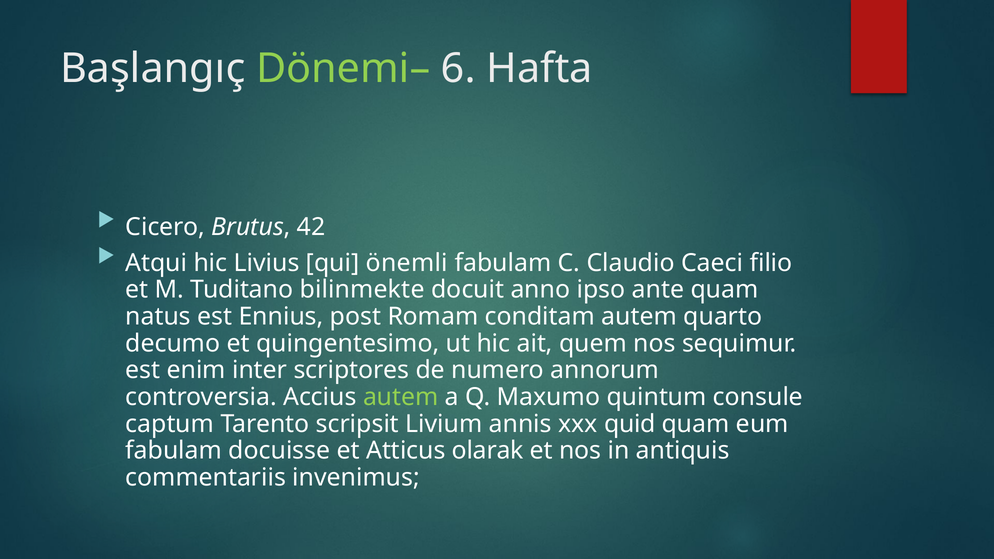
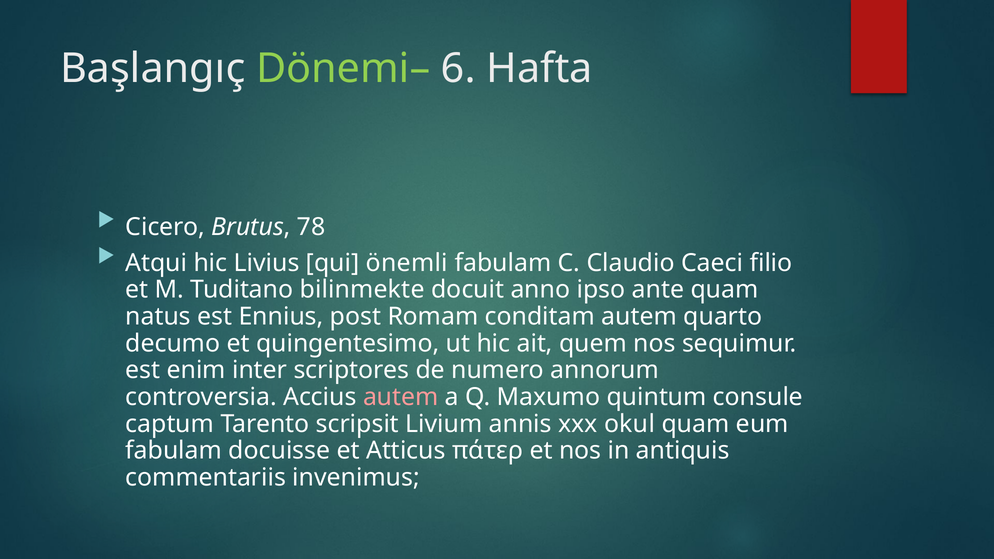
42: 42 -> 78 (311, 227)
autem colour: light green -> pink (401, 397)
quid: quid -> okul (630, 424)
olarak: olarak -> πάτερ (488, 451)
